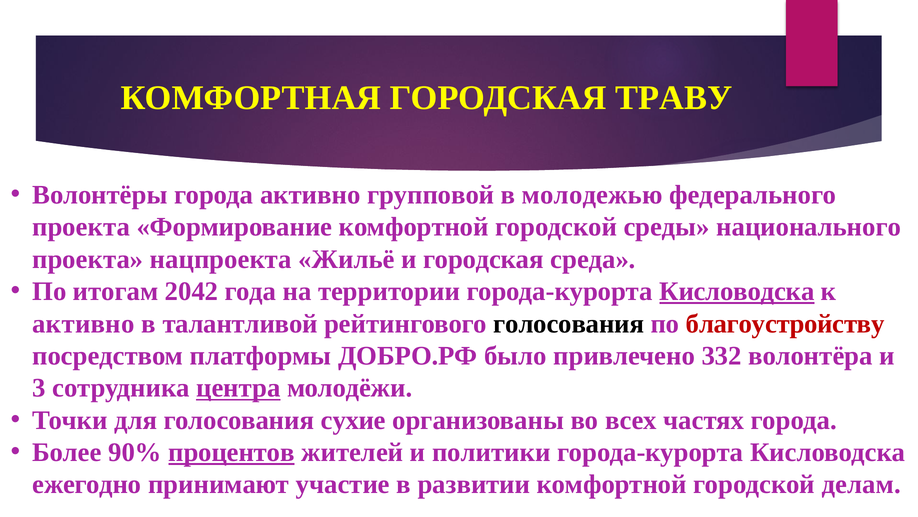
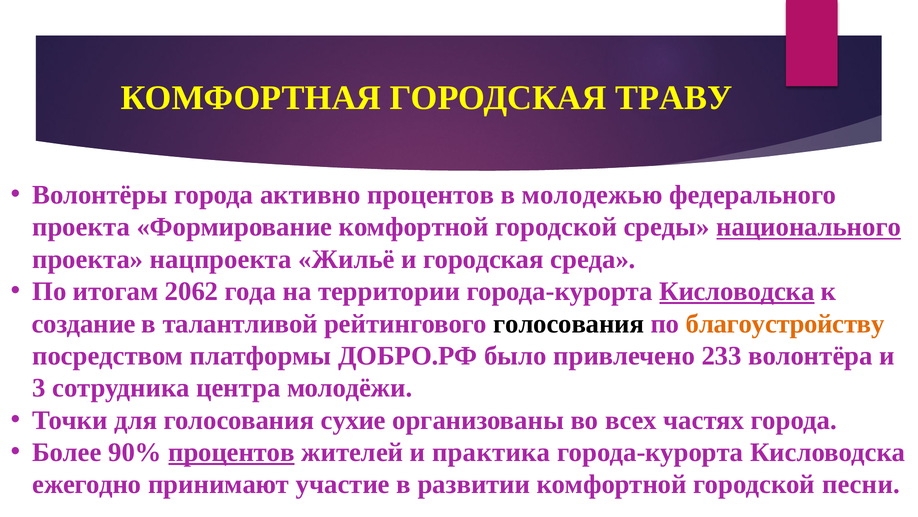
активно групповой: групповой -> процентов (431, 195)
национального underline: none -> present (809, 227)
2042: 2042 -> 2062 (192, 291)
активно: активно -> создание (84, 323)
благоустройству colour: red -> orange (785, 323)
332: 332 -> 233 (722, 355)
центра underline: present -> none (238, 388)
политики: политики -> практика (491, 452)
делам: делам -> песни (861, 484)
